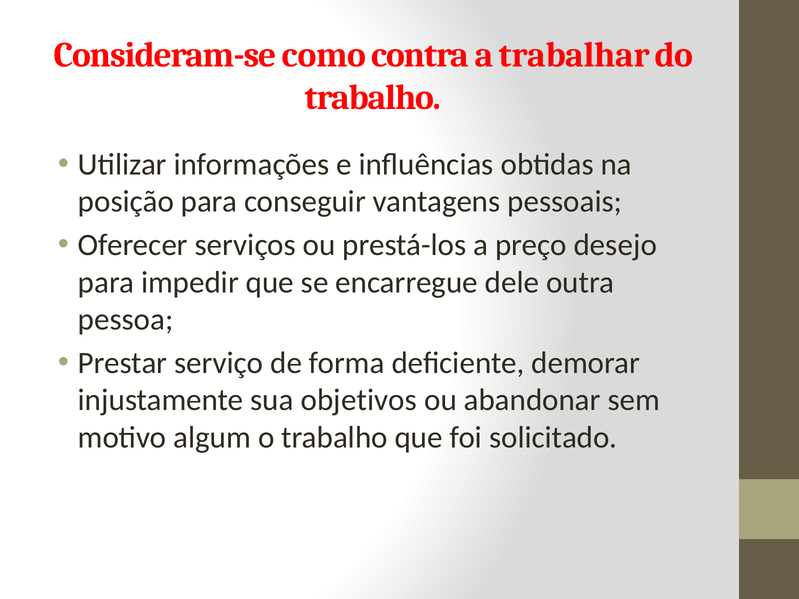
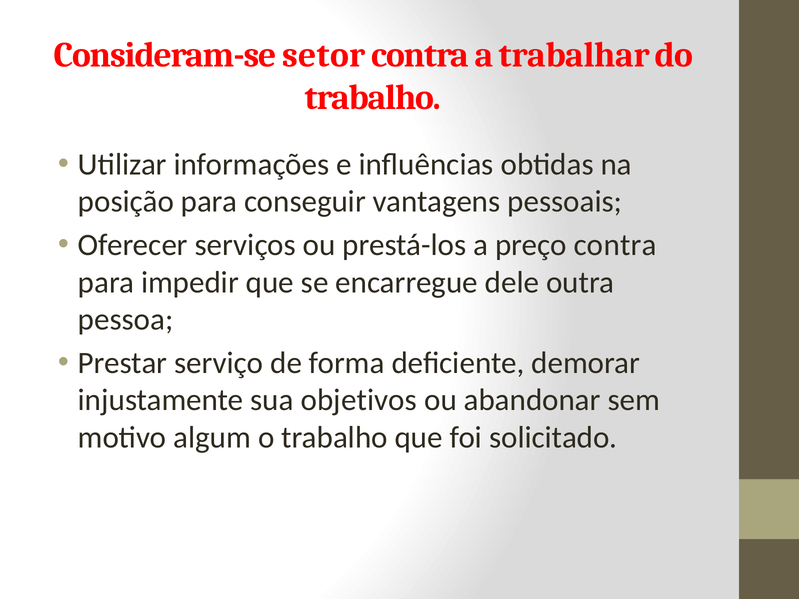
como: como -> setor (324, 55)
preço desejo: desejo -> contra (615, 245)
